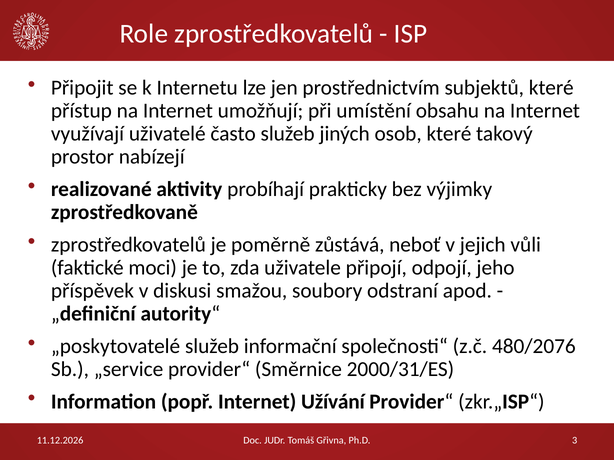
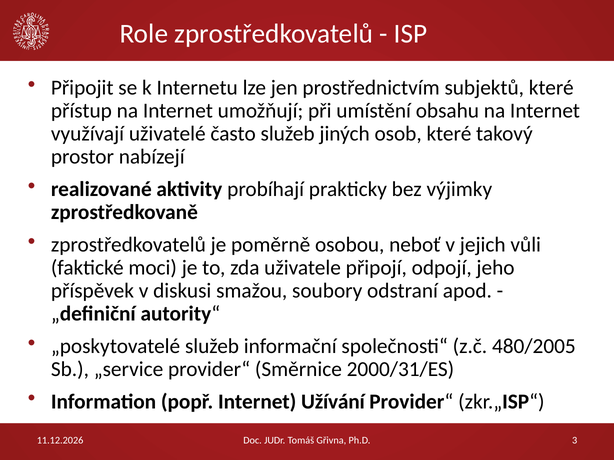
zůstává: zůstává -> osobou (350, 245)
480/2076: 480/2076 -> 480/2005 (534, 347)
